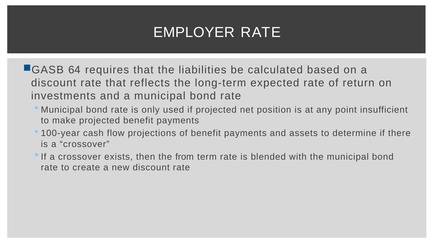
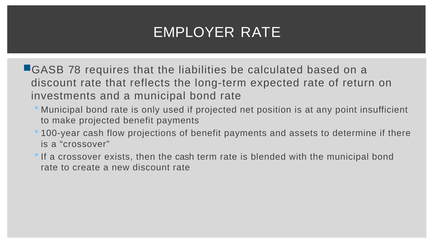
64: 64 -> 78 (74, 70)
the from: from -> cash (185, 157)
